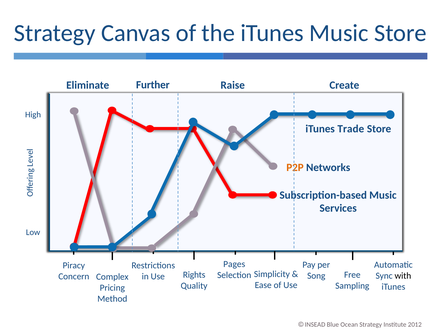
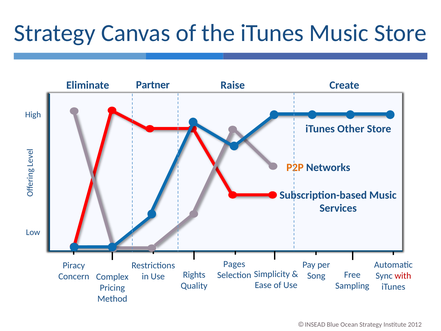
Further: Further -> Partner (153, 85)
Trade: Trade -> Other (351, 129)
with colour: black -> red (403, 276)
